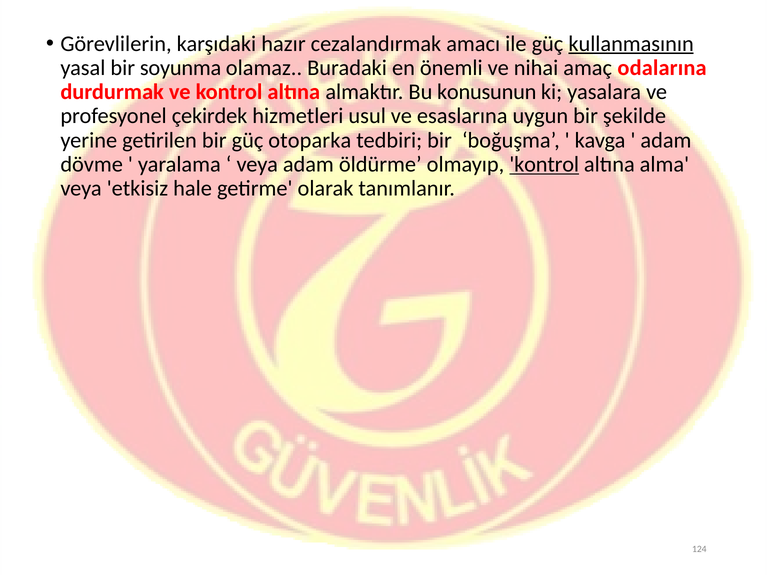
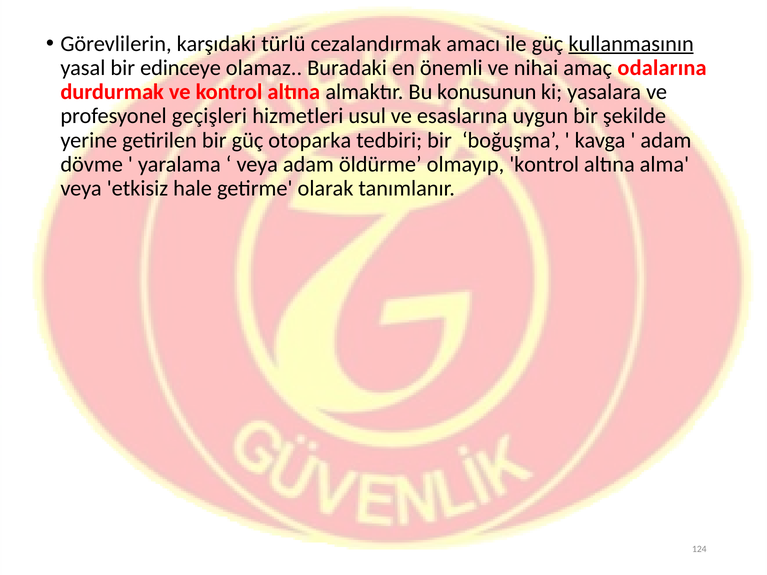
hazır: hazır -> türlü (283, 44)
soyunma: soyunma -> edinceye (181, 68)
çekirdek: çekirdek -> geçişleri (209, 116)
kontrol underline: present -> none (544, 164)
